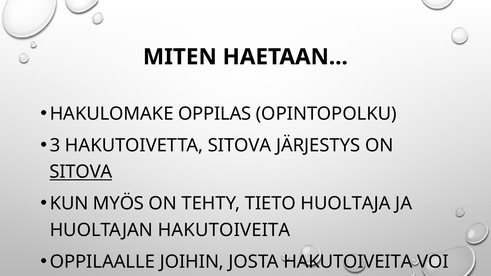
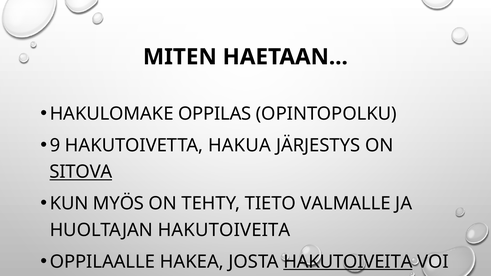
3: 3 -> 9 (55, 146)
HAKUTOIVETTA SITOVA: SITOVA -> HAKUA (239, 146)
HUOLTAJA: HUOLTAJA -> VALMALLE (346, 204)
JOIHIN: JOIHIN -> HAKEA (192, 262)
HAKUTOIVEITA underline: none -> present (348, 262)
